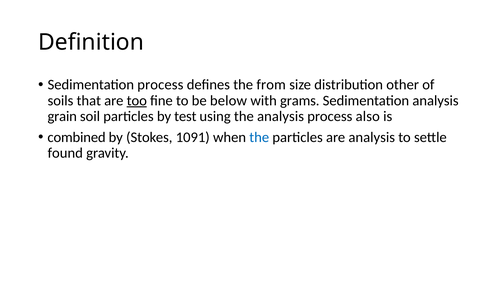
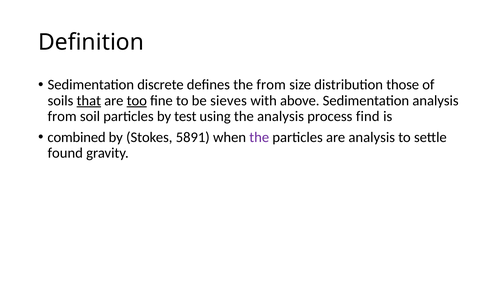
Sedimentation process: process -> discrete (160, 85)
other: other -> those (403, 85)
that underline: none -> present (89, 100)
below: below -> sieves (228, 100)
grams: grams -> above (300, 100)
grain: grain -> from (62, 116)
also: also -> find (368, 116)
1091: 1091 -> 5891 (193, 137)
the colour: blue -> purple (259, 137)
